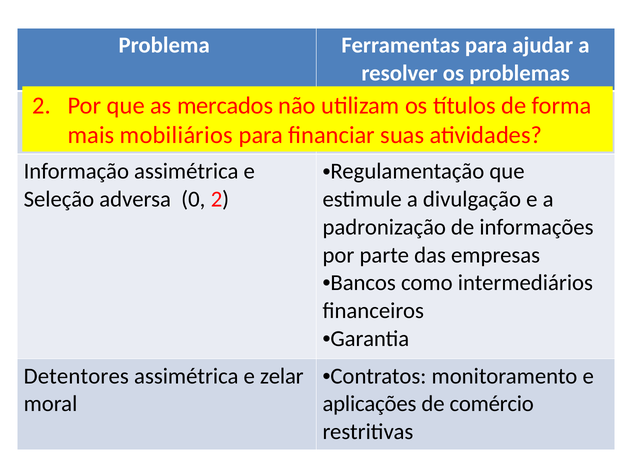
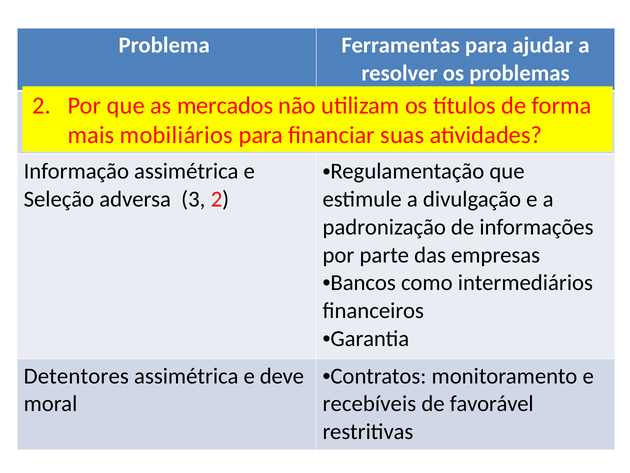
0: 0 -> 3 (193, 199)
zelar: zelar -> deve (282, 376)
aplicações: aplicações -> recebíveis (369, 403)
comércio: comércio -> favorável (492, 403)
